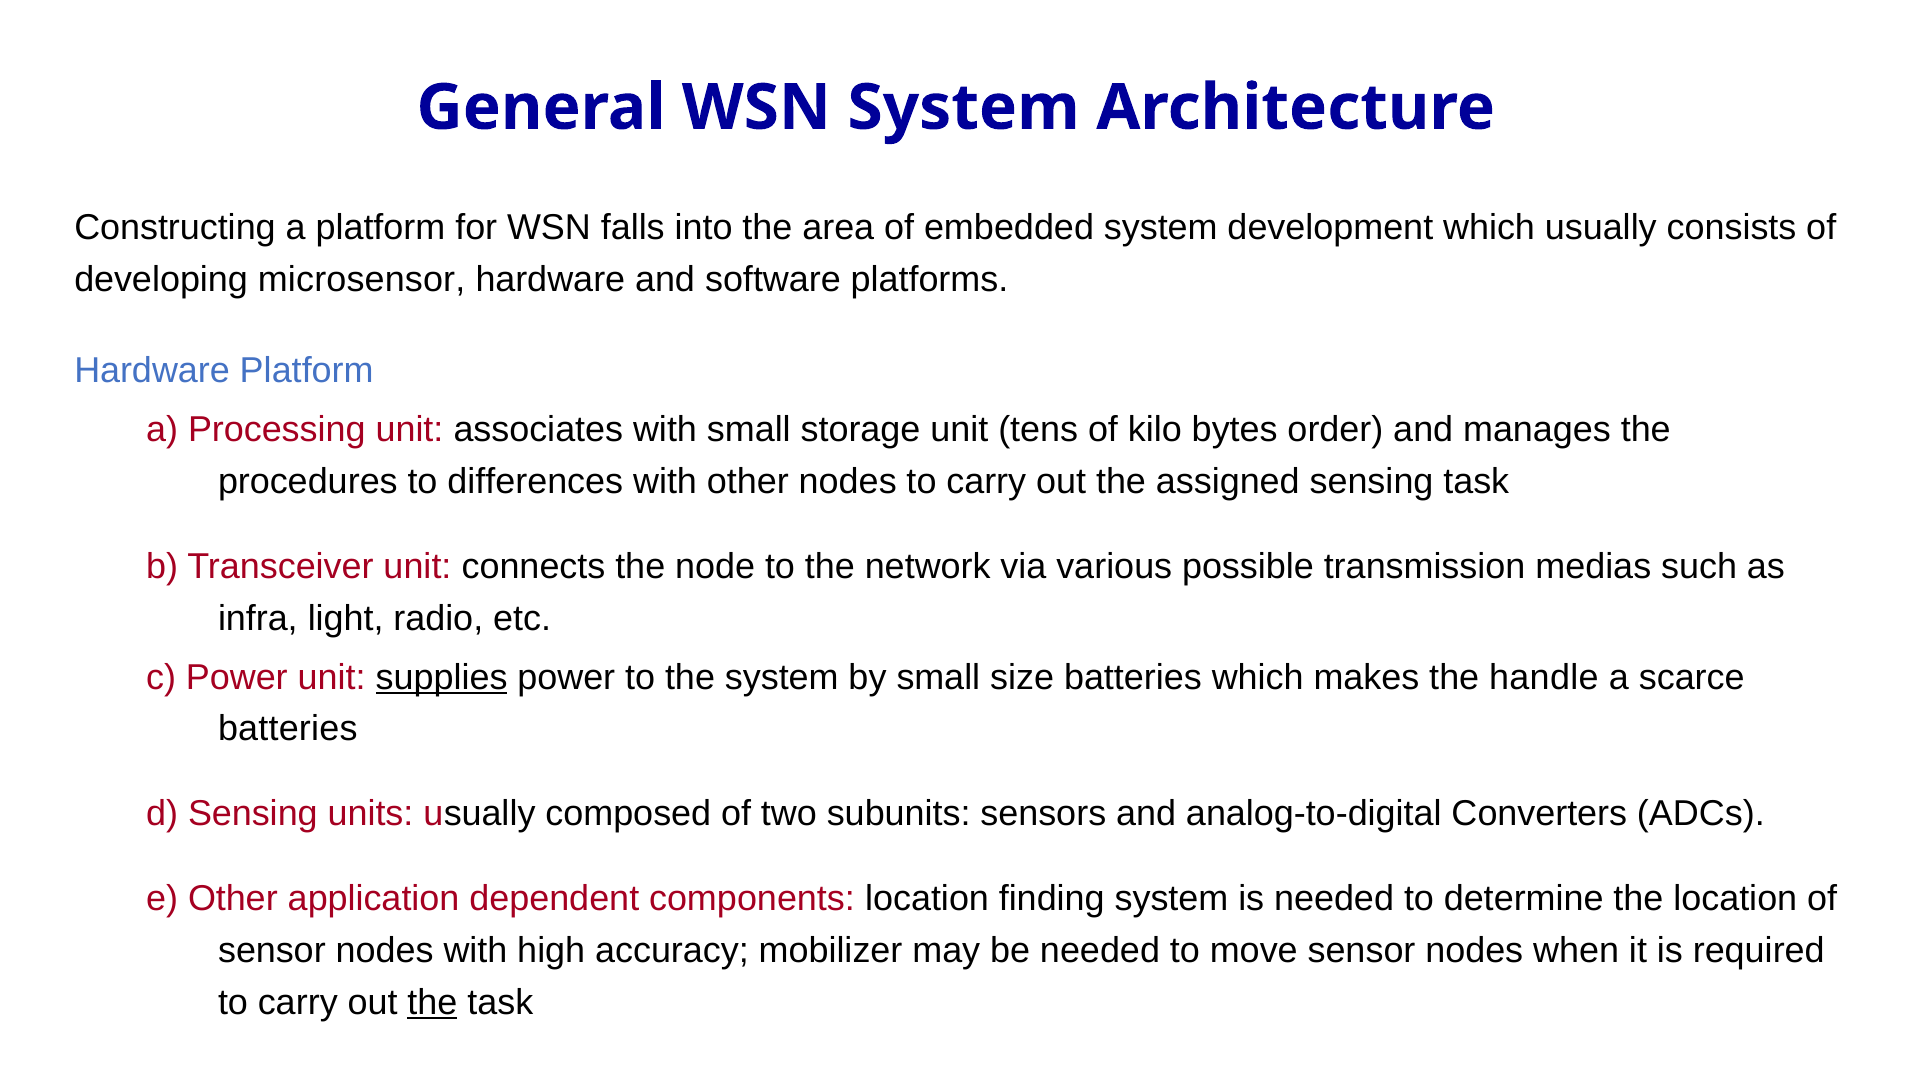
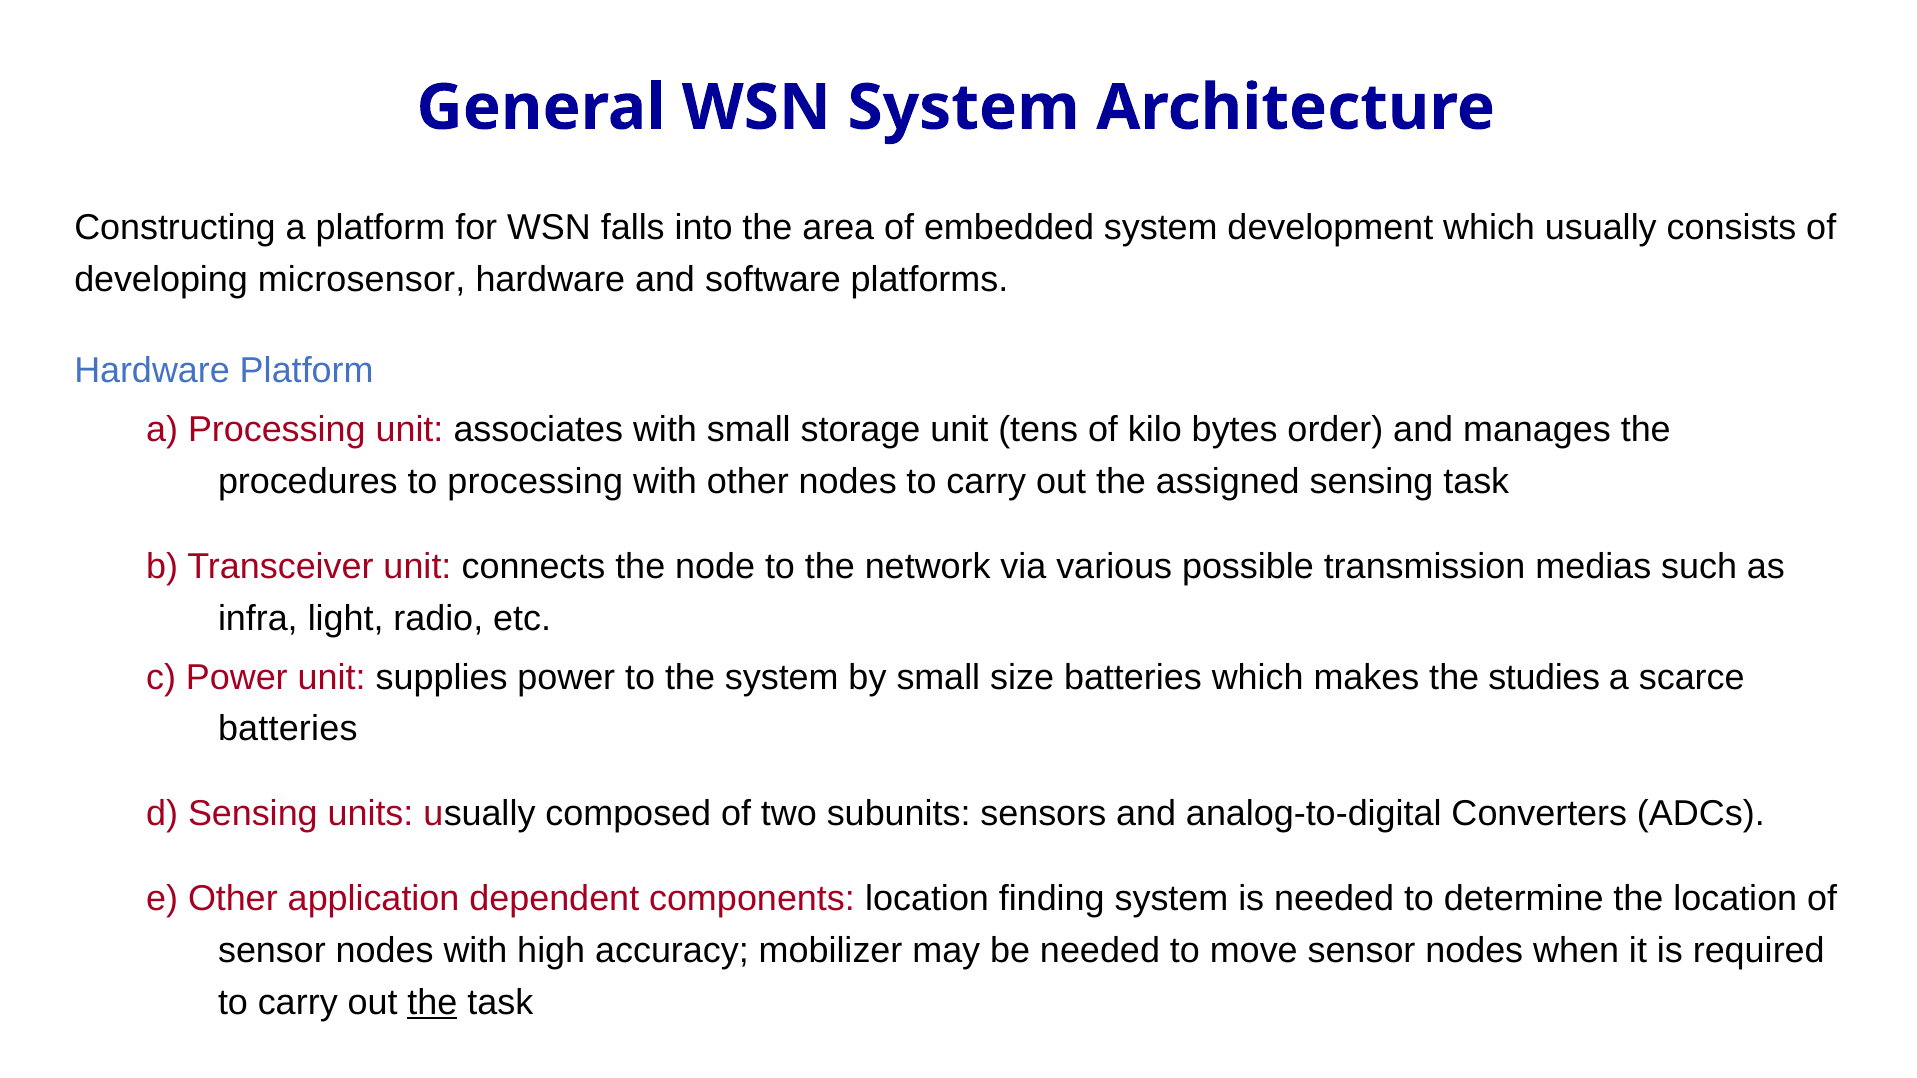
to differences: differences -> processing (535, 482)
supplies underline: present -> none (442, 677)
handle: handle -> studies (1544, 677)
